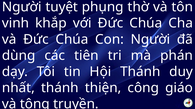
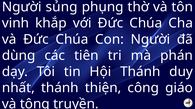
tuyệt: tuyệt -> sủng (62, 7)
